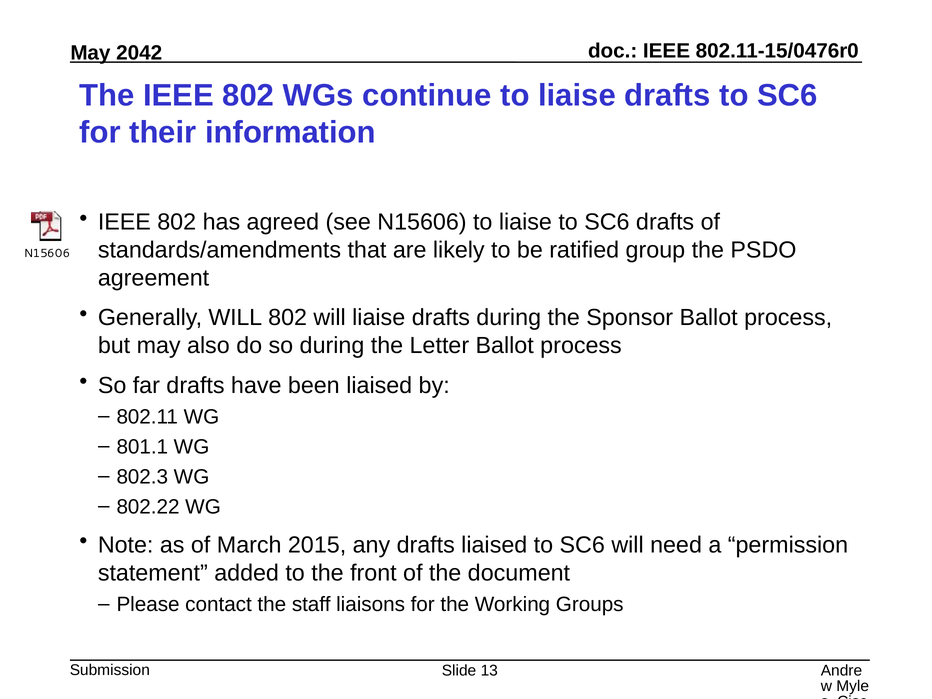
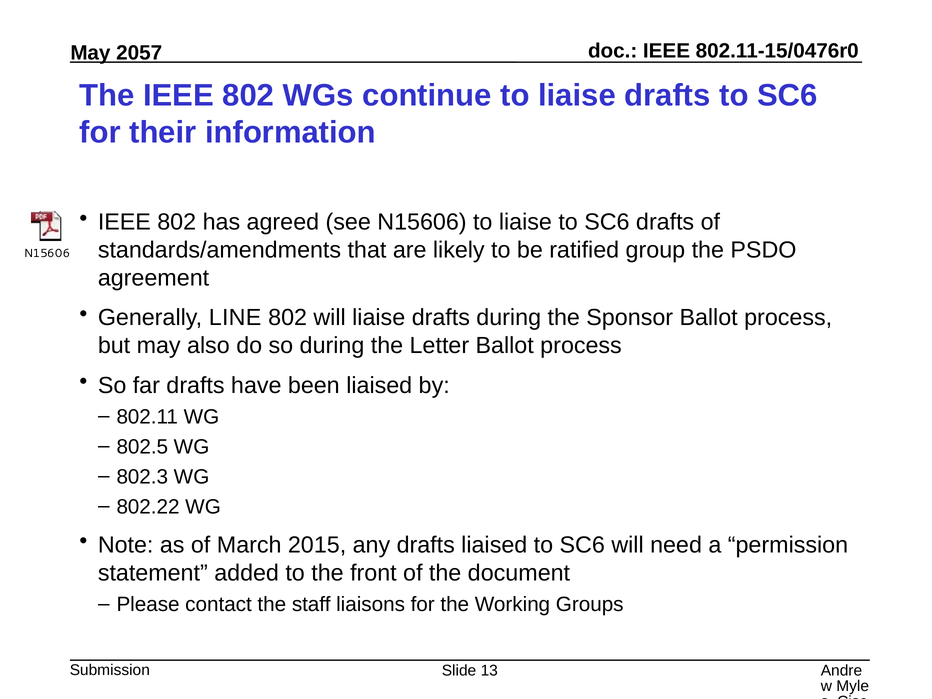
2042: 2042 -> 2057 (139, 53)
Generally WILL: WILL -> LINE (235, 318)
801.1: 801.1 -> 802.5 (142, 447)
